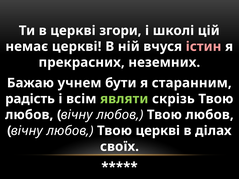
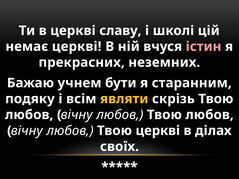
згори: згори -> славу (120, 31)
радість: радість -> подяку (30, 99)
являти colour: light green -> yellow (124, 99)
